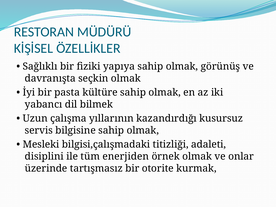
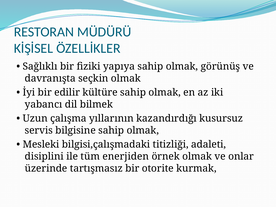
pasta: pasta -> edilir (67, 92)
